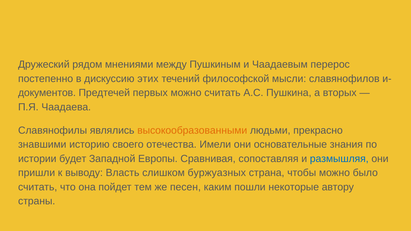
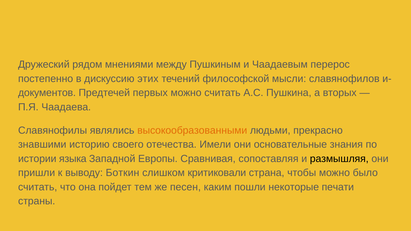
будет: будет -> языка (73, 159)
размышляя colour: blue -> black (339, 159)
Власть: Власть -> Боткин (123, 173)
буржуазных: буржуазных -> критиковали (217, 173)
автору: автору -> печати (338, 187)
